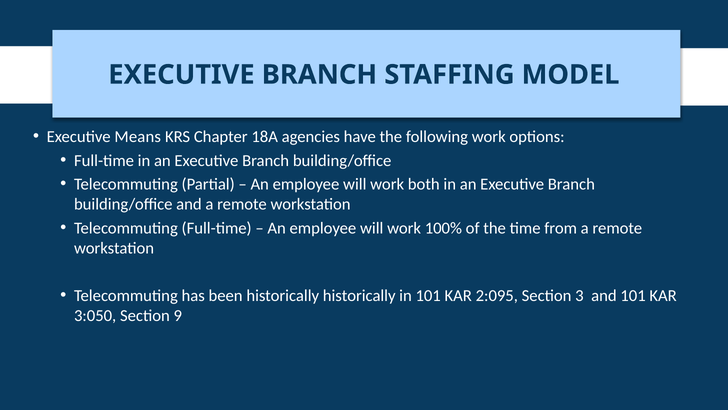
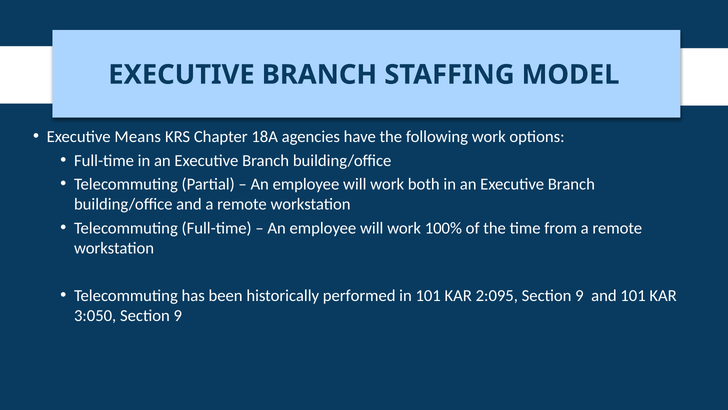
historically historically: historically -> performed (359, 296)
2:095 Section 3: 3 -> 9 (579, 296)
